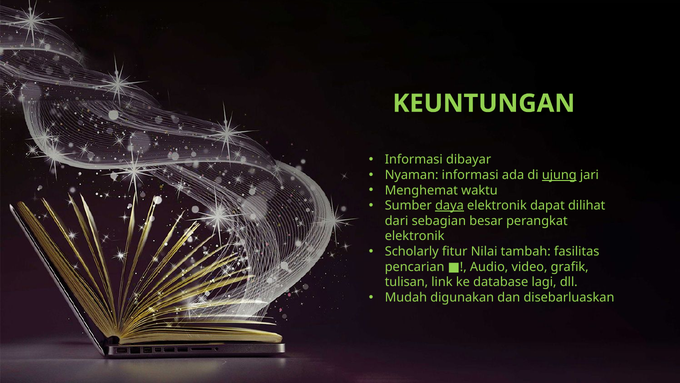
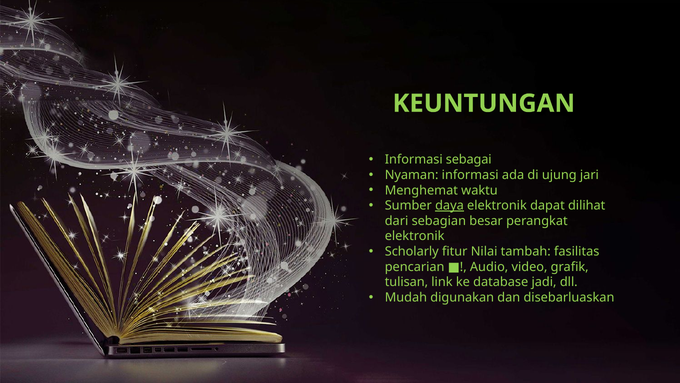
dibayar: dibayar -> sebagai (469, 159)
ujung underline: present -> none (559, 175)
lagi: lagi -> jadi (544, 282)
